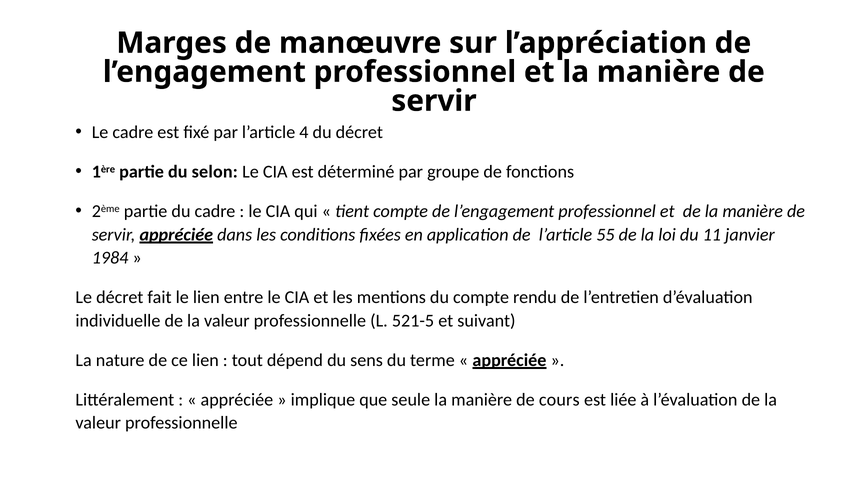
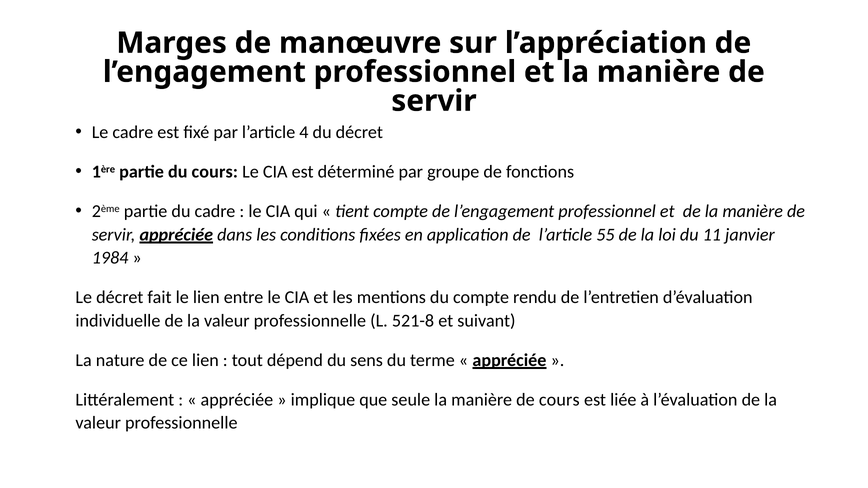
du selon: selon -> cours (215, 172)
521-5: 521-5 -> 521-8 (413, 321)
